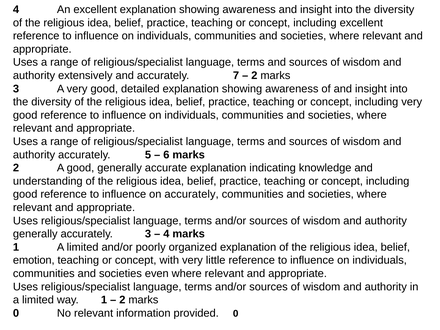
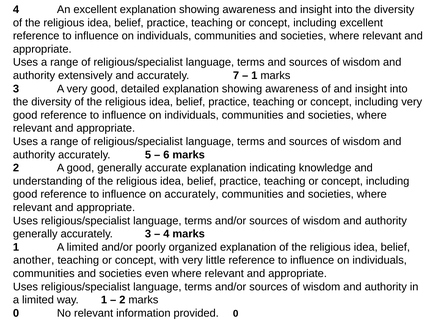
2: 2 -> 1 (254, 76)
emotion: emotion -> another (34, 260)
